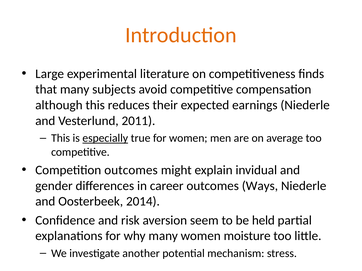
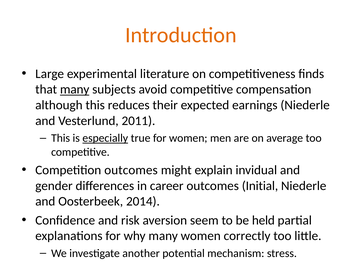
many underline: none -> present (75, 90)
Ways: Ways -> Initial (260, 186)
moisture: moisture -> correctly (247, 236)
